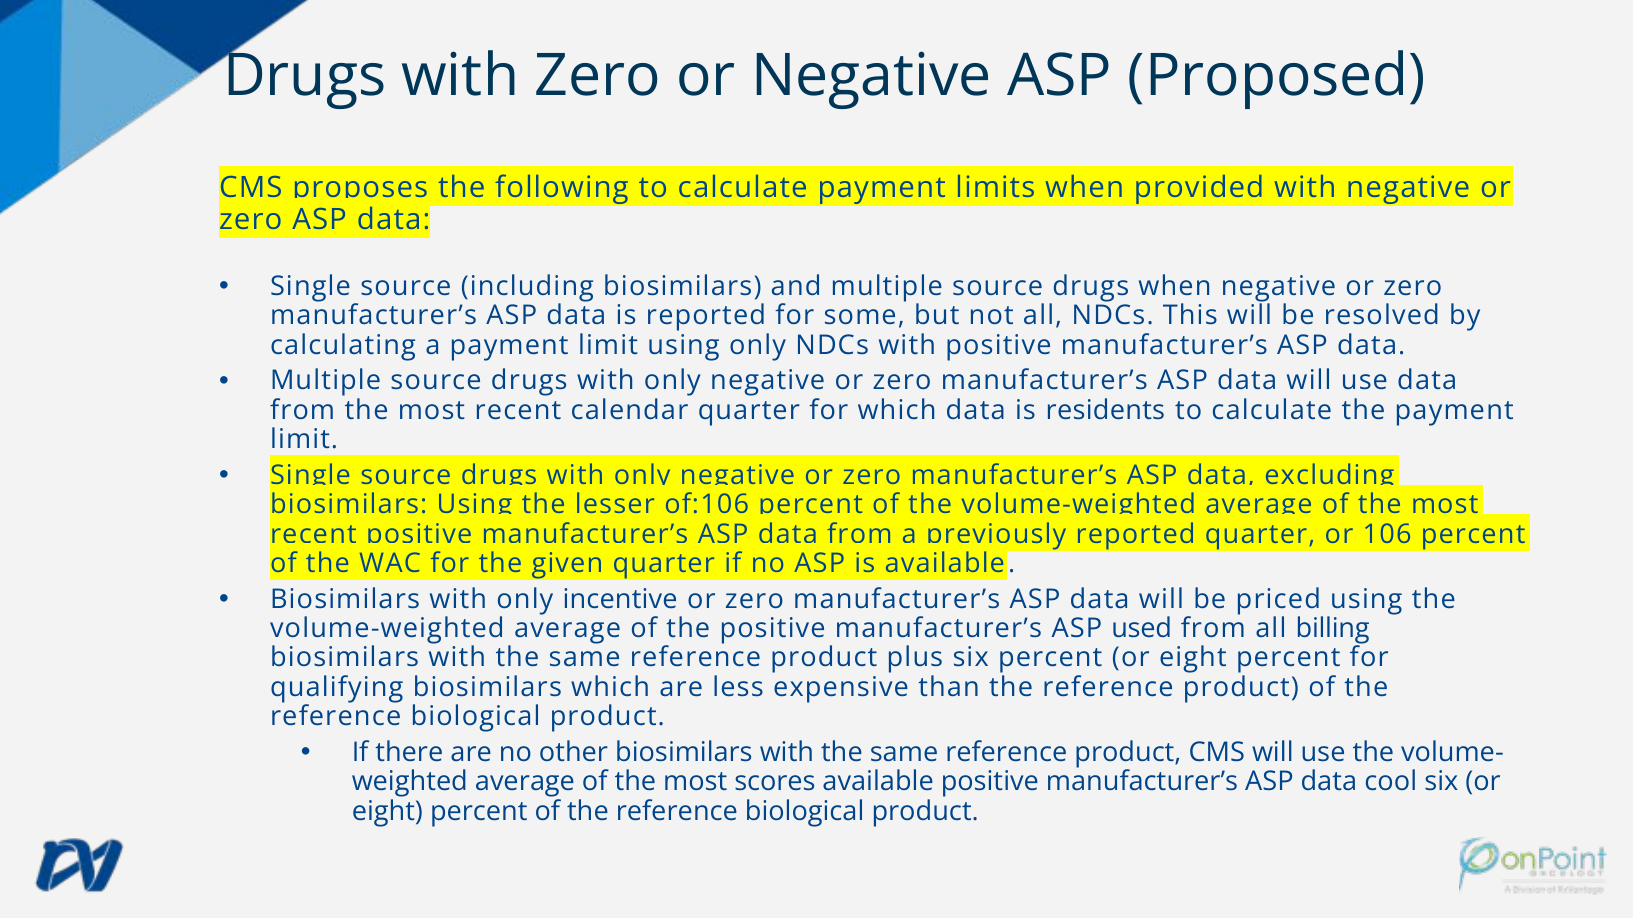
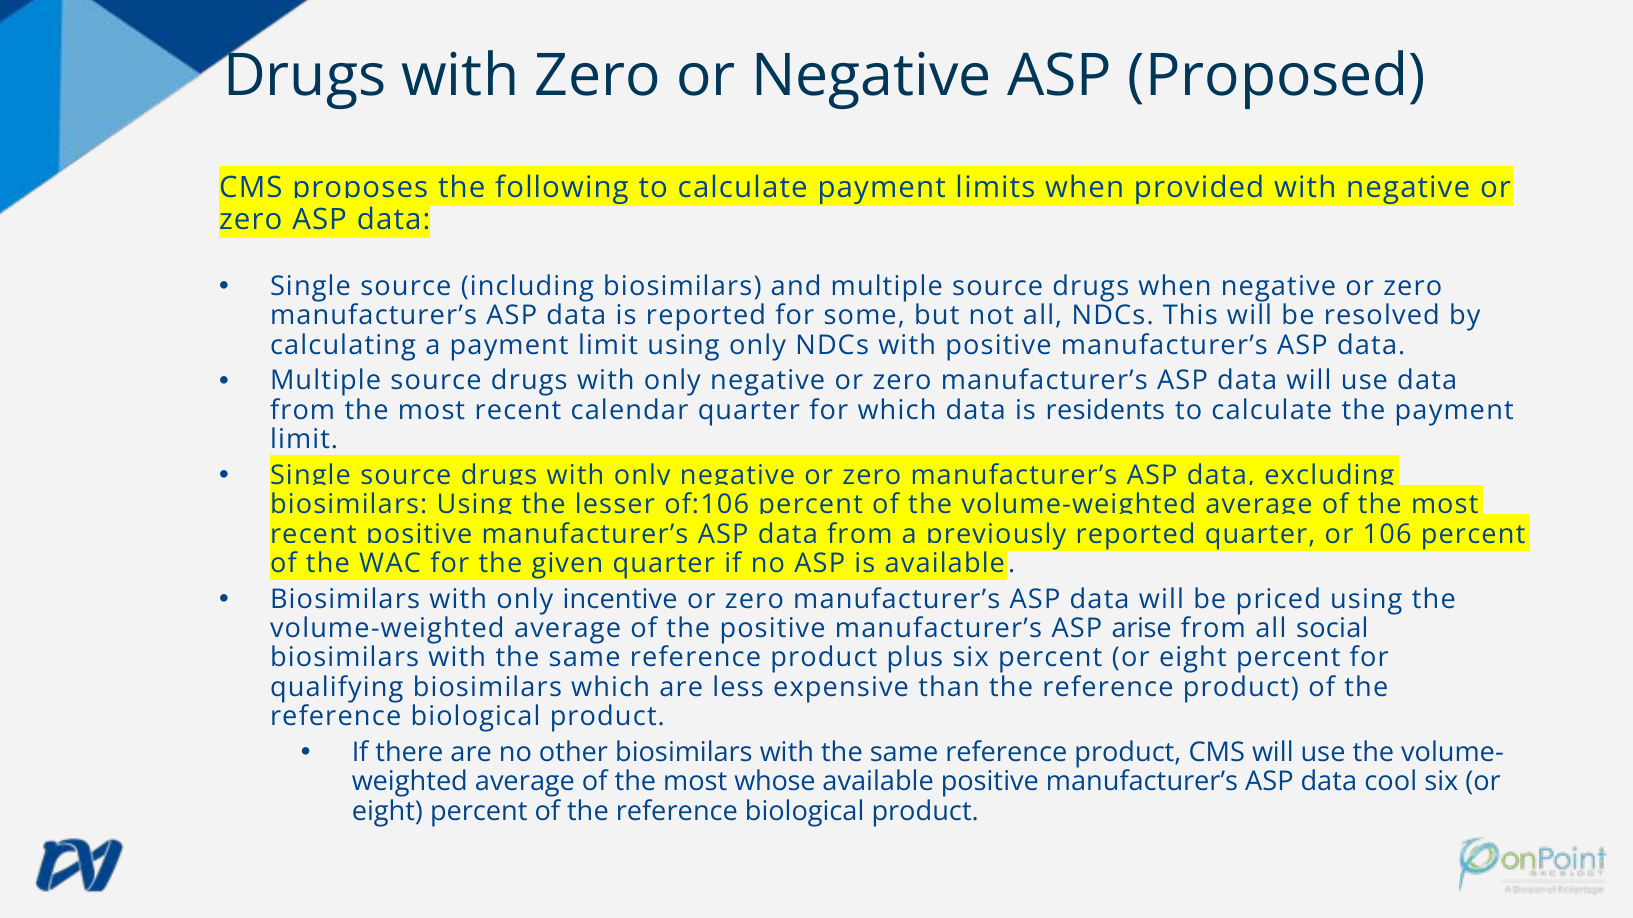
used: used -> arise (1142, 629)
billing: billing -> social (1332, 629)
scores: scores -> whose (775, 782)
